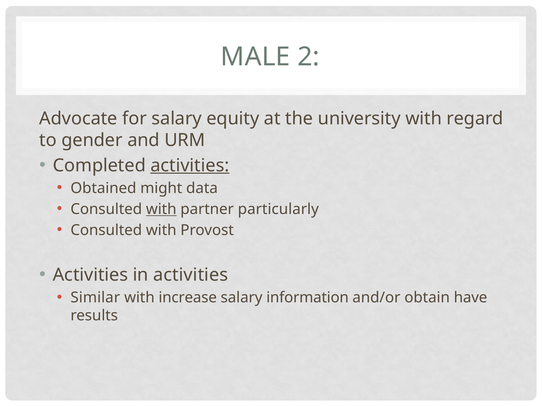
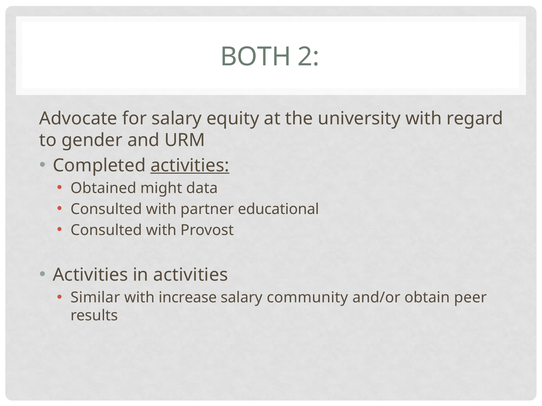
MALE: MALE -> BOTH (256, 57)
with underline: present -> none (161, 209)
particularly: particularly -> educational (278, 209)
information: information -> community (307, 298)
have: have -> peer (470, 298)
